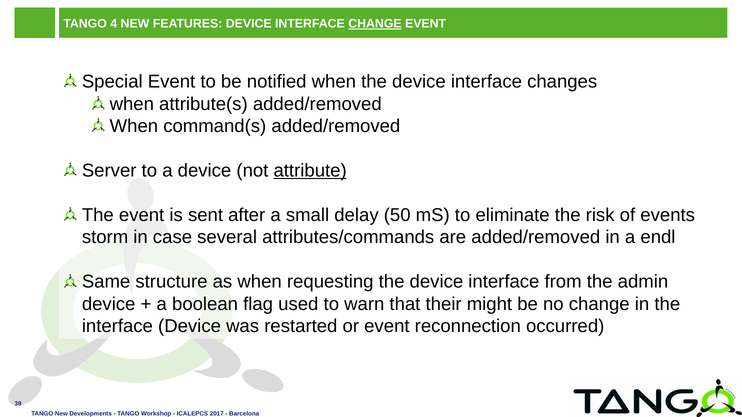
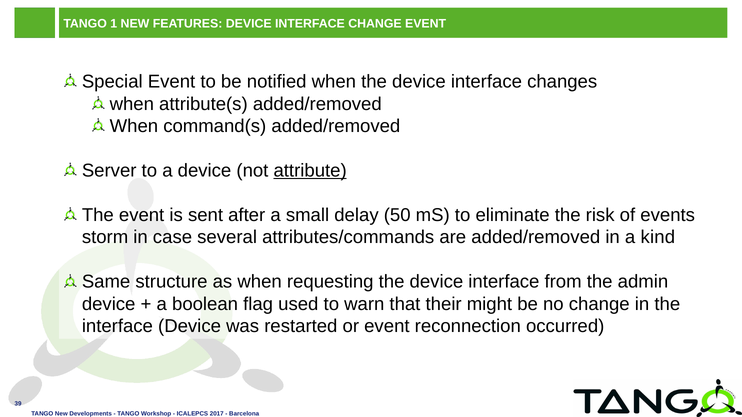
4: 4 -> 1 (114, 24)
CHANGE underline: present -> none (375, 24)
endl: endl -> kind (658, 238)
